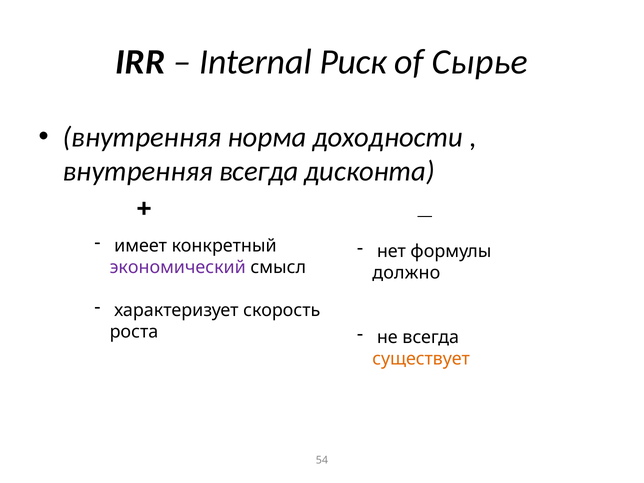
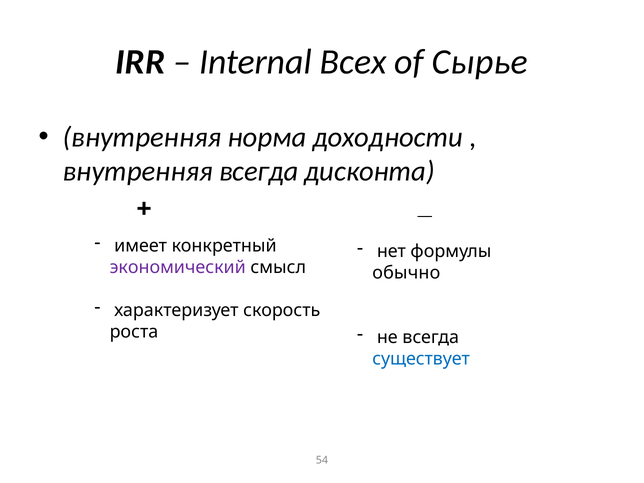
Риск: Риск -> Всех (353, 62)
должно: должно -> обычно (406, 273)
существует colour: orange -> blue (421, 359)
